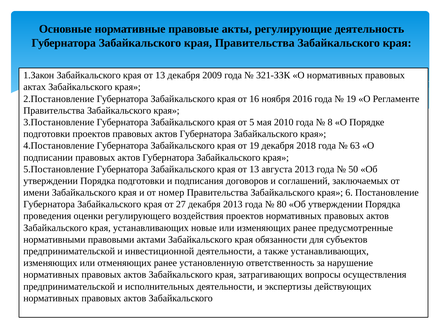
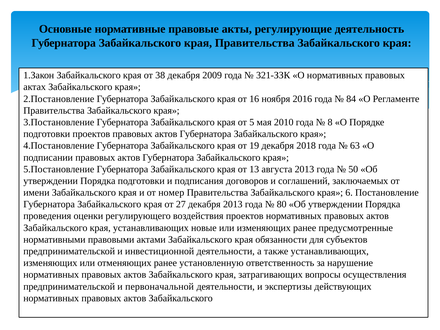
13: 13 -> 38 (160, 75)
19: 19 -> 84 (351, 99)
исполнительных: исполнительных -> первоначальной (160, 286)
